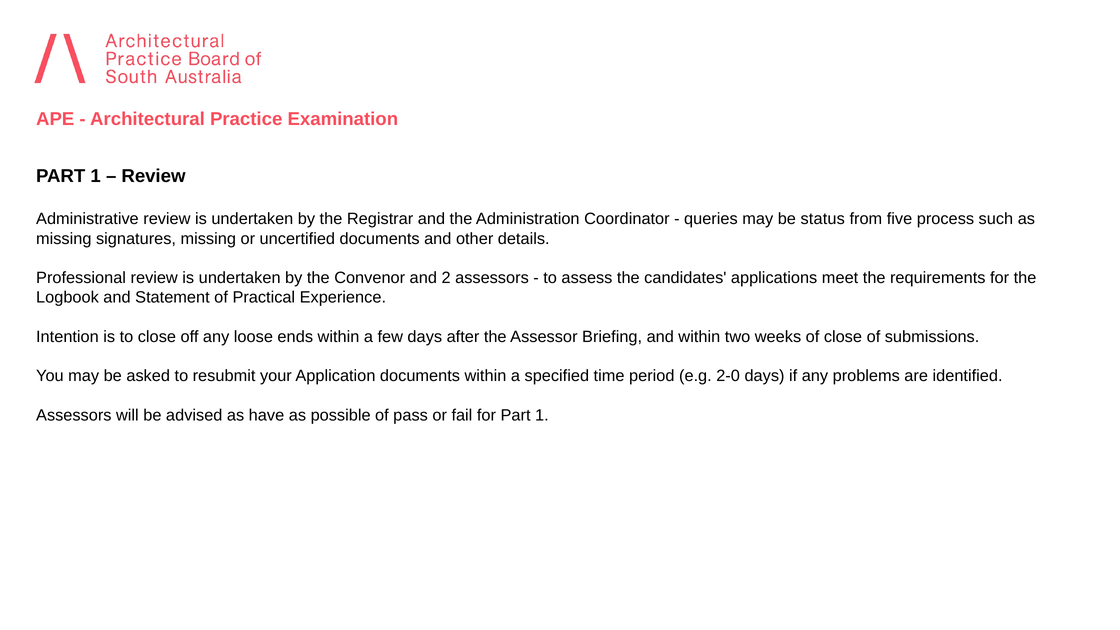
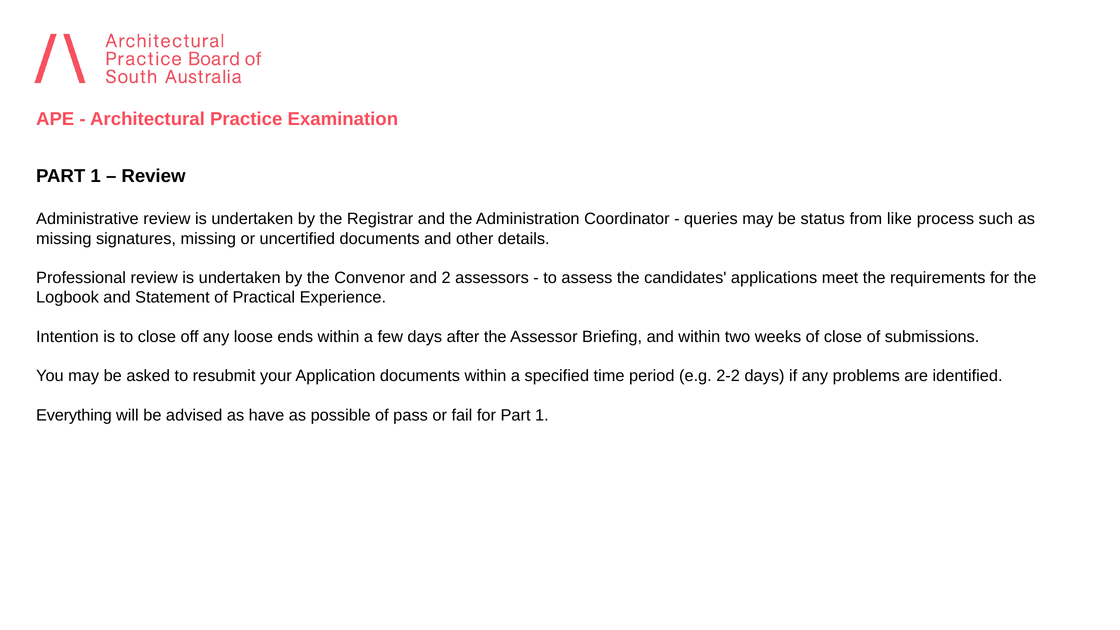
five: five -> like (899, 219)
2-0: 2-0 -> 2-2 (728, 376)
Assessors: Assessors -> Everything (74, 415)
